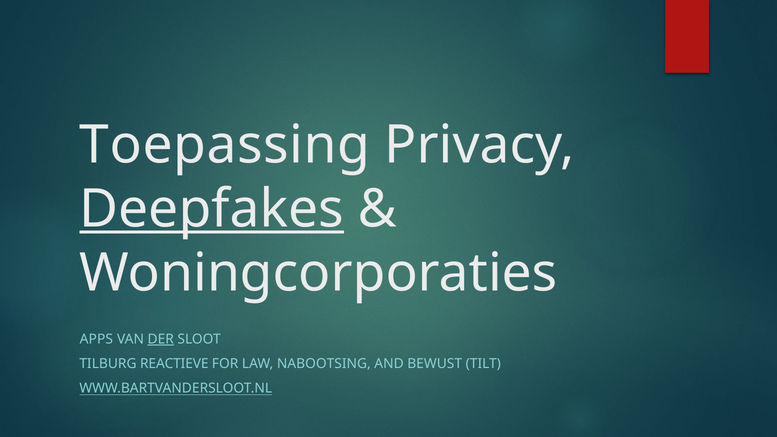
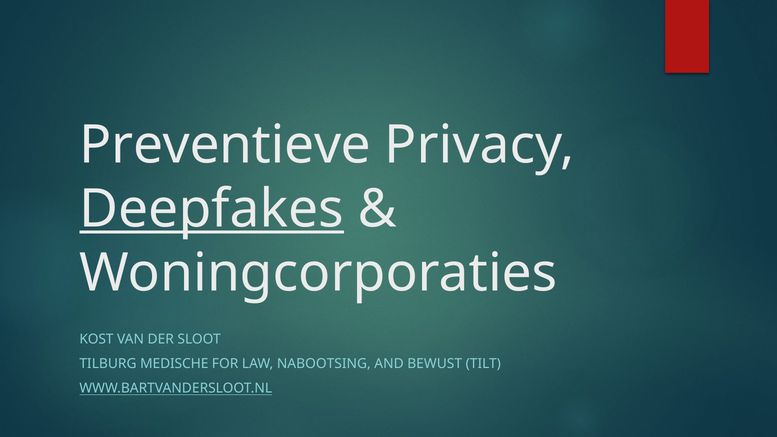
Toepassing: Toepassing -> Preventieve (225, 145)
APPS: APPS -> KOST (96, 339)
DER underline: present -> none (161, 339)
REACTIEVE: REACTIEVE -> MEDISCHE (174, 364)
